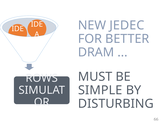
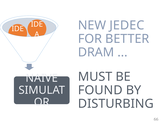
ROWS: ROWS -> NAIVE (42, 78)
SIMPLE: SIMPLE -> FOUND (100, 90)
